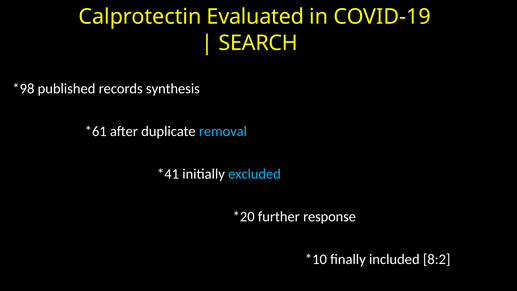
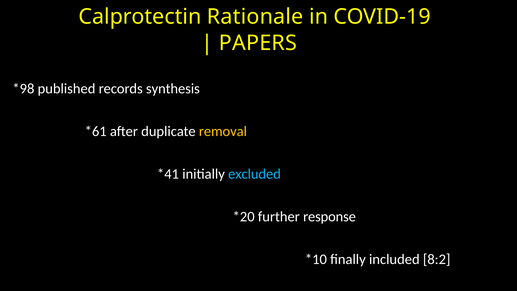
Evaluated: Evaluated -> Rationale (255, 17)
SEARCH: SEARCH -> PAPERS (258, 43)
removal colour: light blue -> yellow (223, 131)
